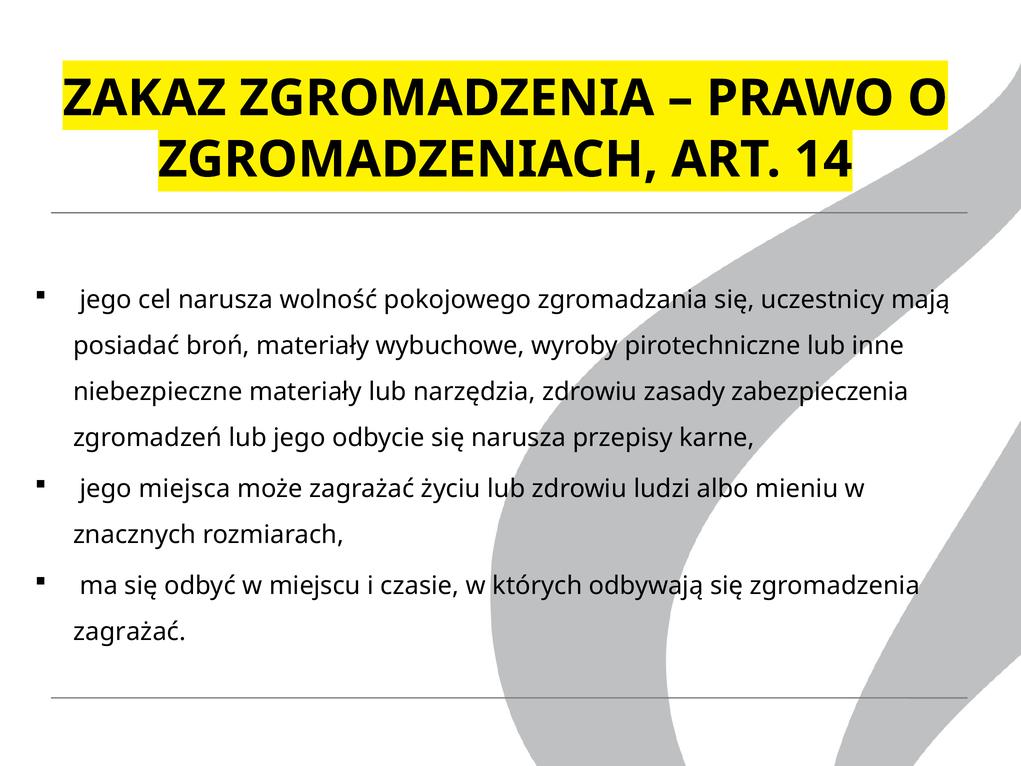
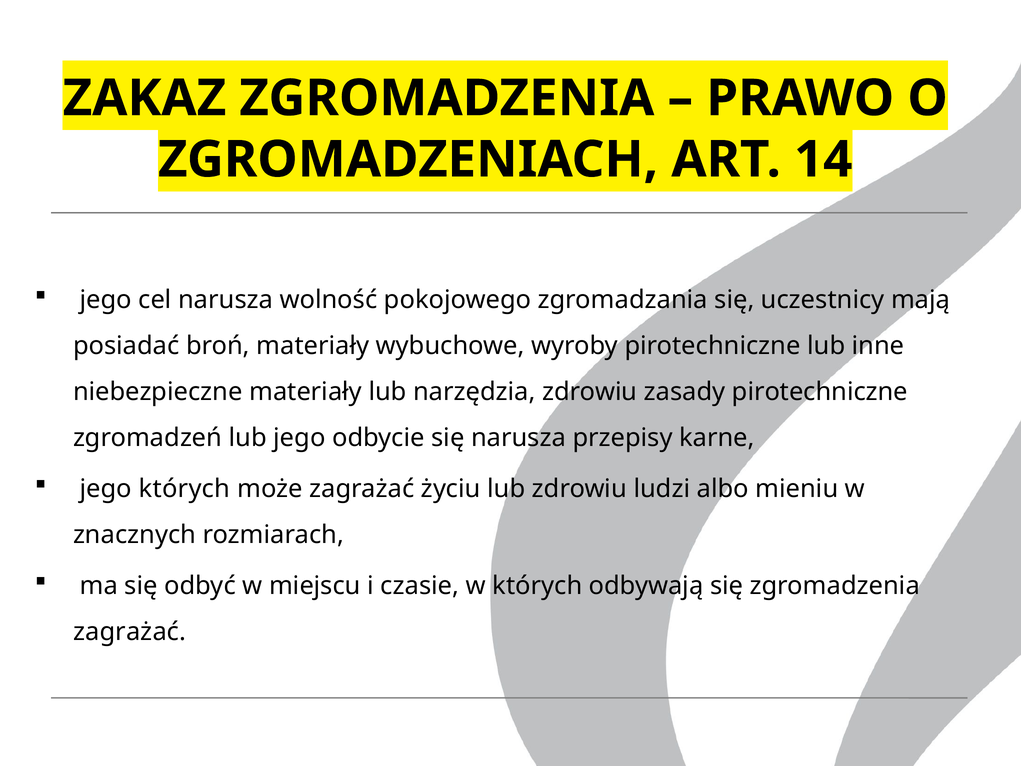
zasady zabezpieczenia: zabezpieczenia -> pirotechniczne (820, 392)
jego miejsca: miejsca -> których (184, 489)
